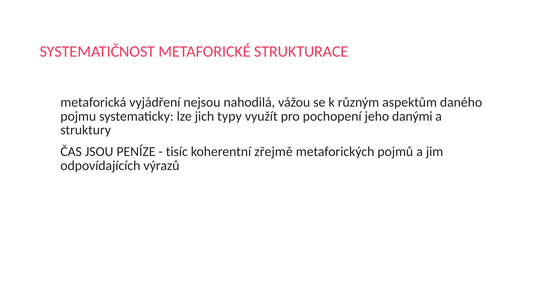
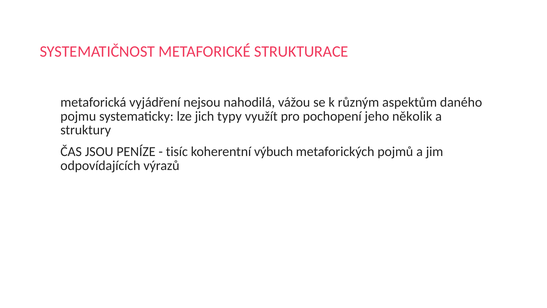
danými: danými -> několik (412, 116)
zřejmě: zřejmě -> výbuch (274, 151)
